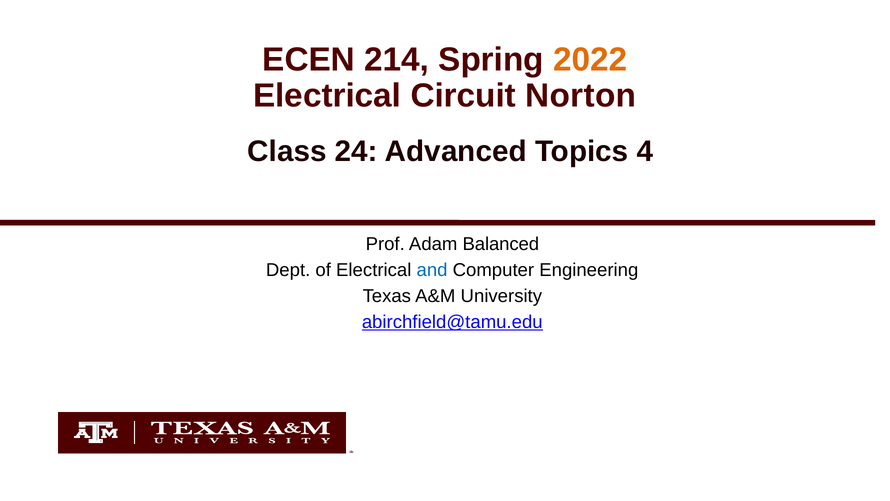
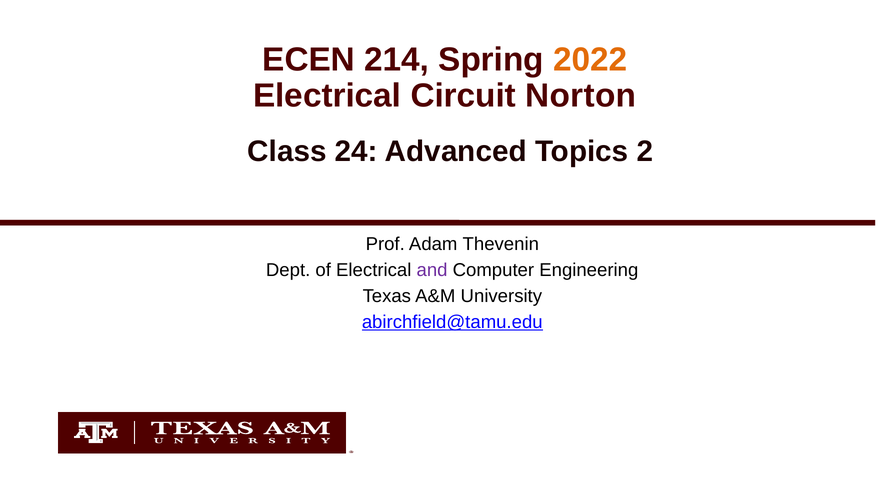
4: 4 -> 2 (645, 151)
Balanced: Balanced -> Thevenin (501, 244)
and colour: blue -> purple (432, 270)
